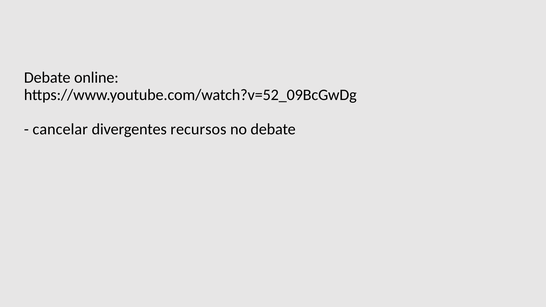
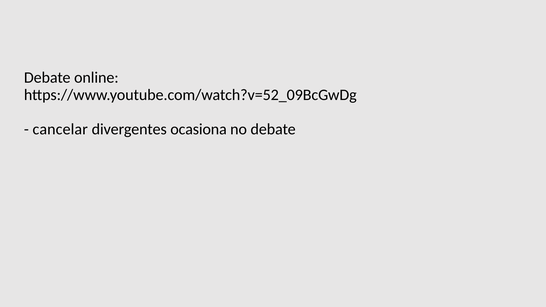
recursos: recursos -> ocasiona (199, 129)
